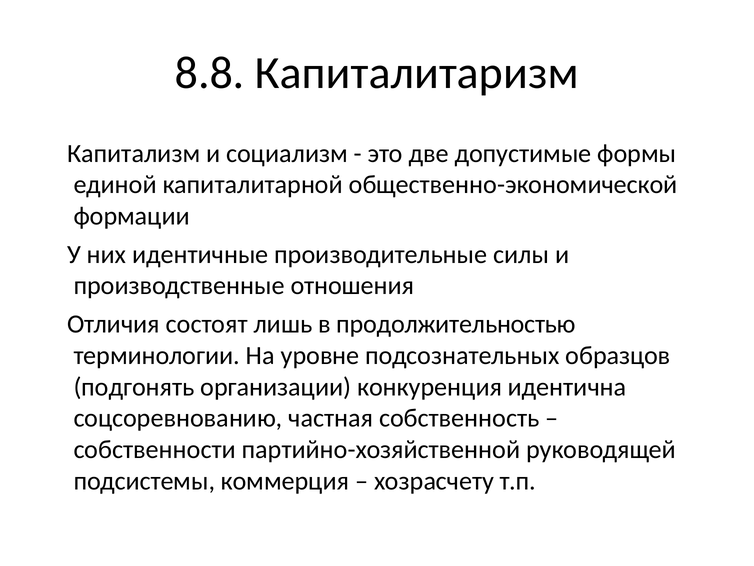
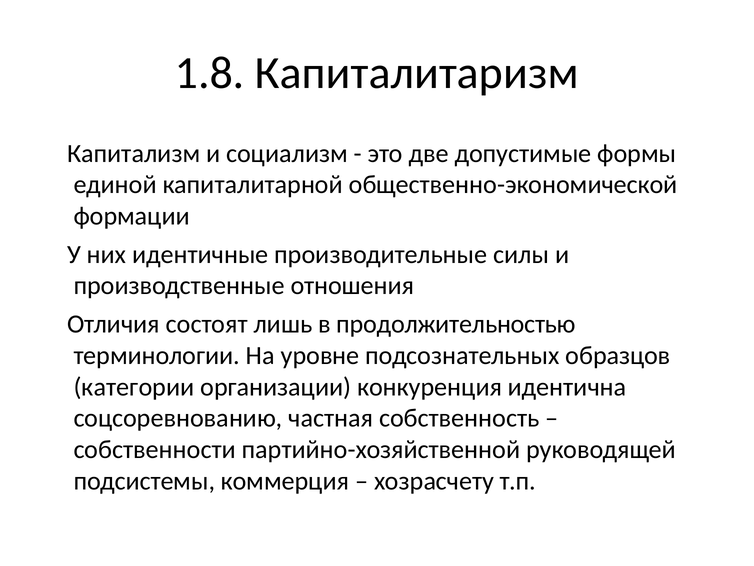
8.8: 8.8 -> 1.8 (210, 73)
подгонять: подгонять -> категории (134, 387)
